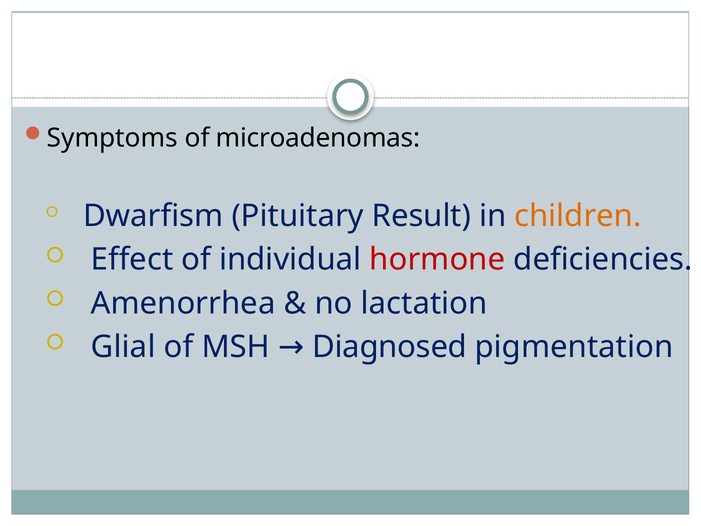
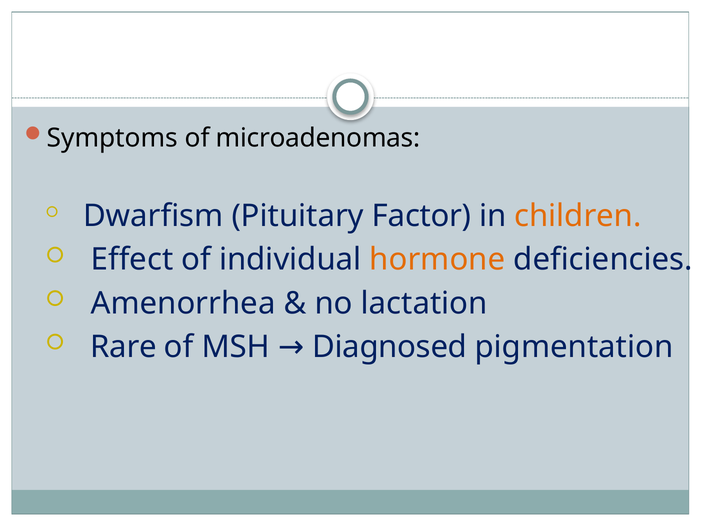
Result: Result -> Factor (422, 216)
hormone colour: red -> orange (437, 259)
Glial: Glial -> Rare (123, 347)
